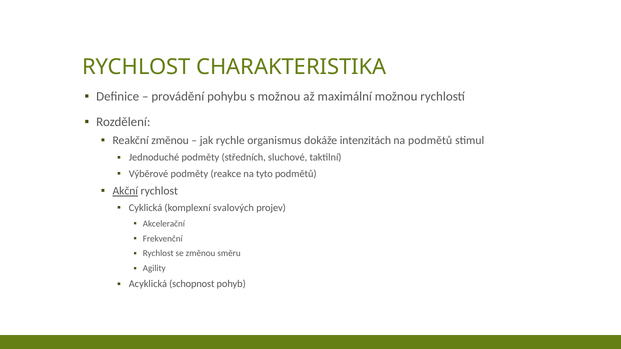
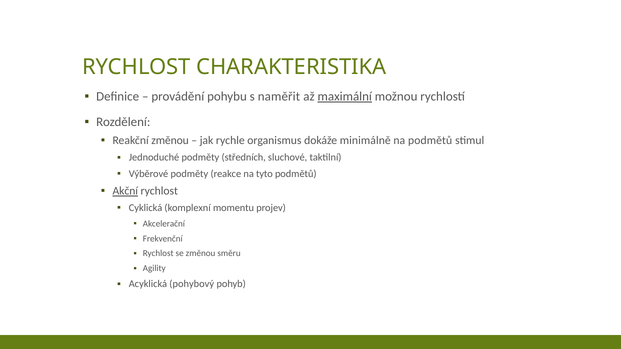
s možnou: možnou -> naměřit (279, 97)
maximální underline: none -> present (345, 97)
intenzitách: intenzitách -> minimálně (365, 141)
svalových: svalových -> momentu (234, 208)
schopnost: schopnost -> pohybový (192, 284)
